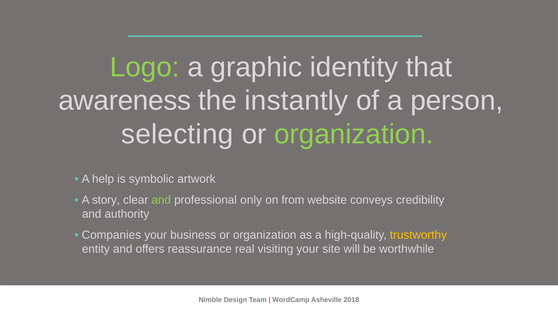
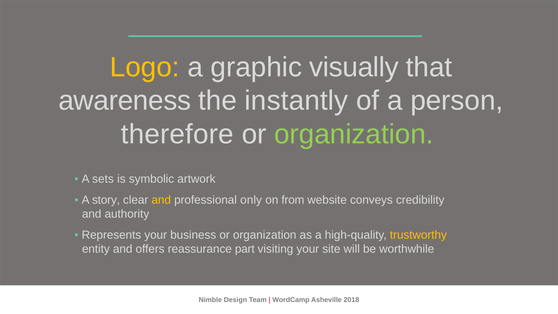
Logo colour: light green -> yellow (145, 67)
identity: identity -> visually (354, 67)
selecting: selecting -> therefore (177, 134)
help: help -> sets (103, 179)
and colour: light green -> yellow (161, 200)
Companies: Companies -> Represents (111, 235)
real: real -> part (245, 249)
